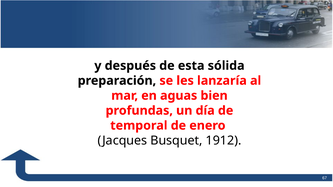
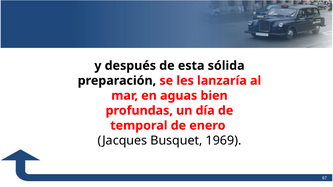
1912: 1912 -> 1969 (224, 141)
